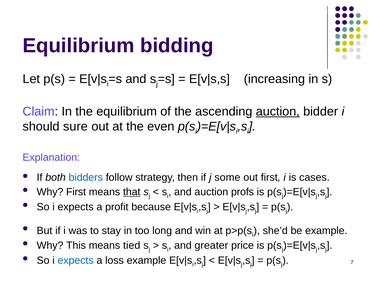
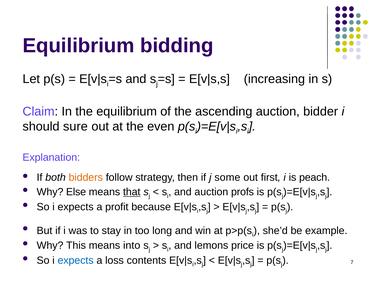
auction underline: present -> none (278, 111)
bidders colour: blue -> orange (86, 177)
cases: cases -> peach (315, 177)
Why First: First -> Else (76, 192)
tied: tied -> into (132, 245)
greater: greater -> lemons (211, 245)
loss example: example -> contents (146, 260)
